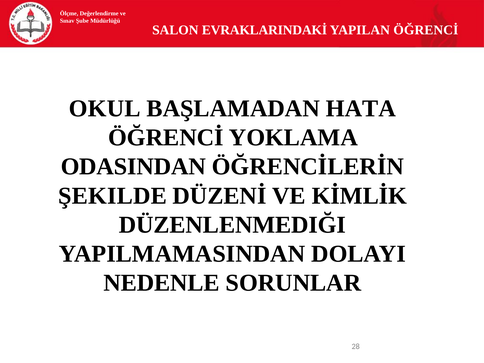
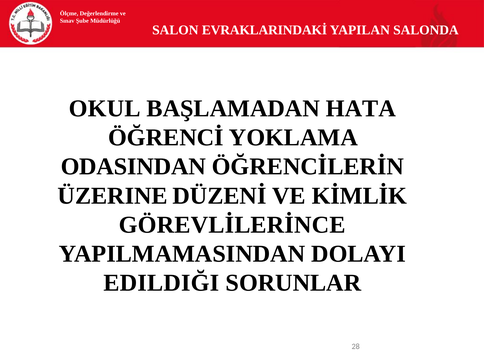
YAPILAN ÖĞRENCİ: ÖĞRENCİ -> SALONDA (426, 30)
ŞEKILDE: ŞEKILDE -> ÜZERINE (113, 196)
DÜZENLENMEDIĞI: DÜZENLENMEDIĞI -> GÖREVLİLERİNCE (232, 225)
NEDENLE: NEDENLE -> EDILDIĞI (161, 283)
